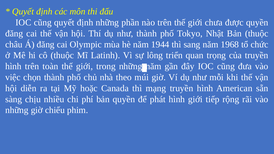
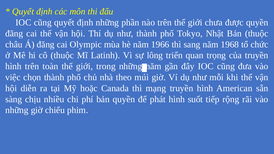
1944: 1944 -> 1966 (160, 44)
hình giới: giới -> suốt (195, 99)
